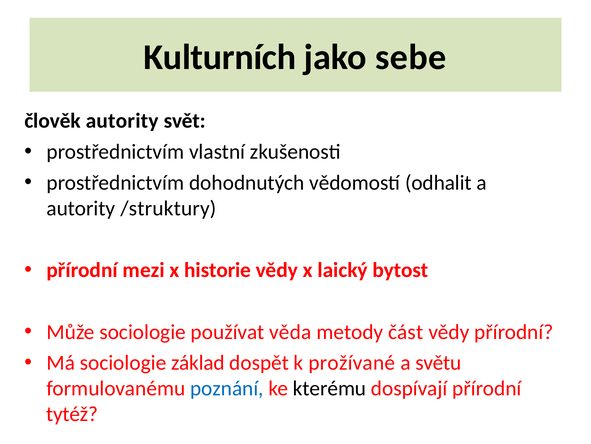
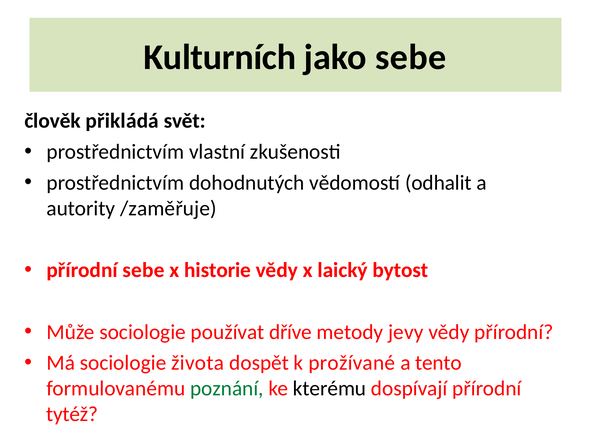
člověk autority: autority -> přikládá (122, 121)
/struktury: /struktury -> /zaměřuje (168, 208)
přírodní mezi: mezi -> sebe (144, 270)
věda: věda -> dříve (290, 331)
část: část -> jevy (406, 331)
základ: základ -> života (198, 362)
světu: světu -> tento (438, 362)
poznání colour: blue -> green (227, 388)
